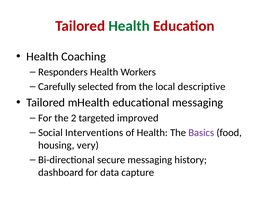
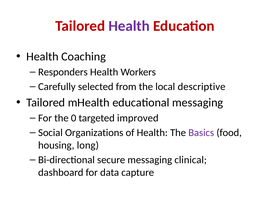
Health colour: green -> purple (129, 26)
2: 2 -> 0 (74, 118)
Interventions: Interventions -> Organizations (94, 133)
very: very -> long (88, 146)
history: history -> clinical (191, 160)
